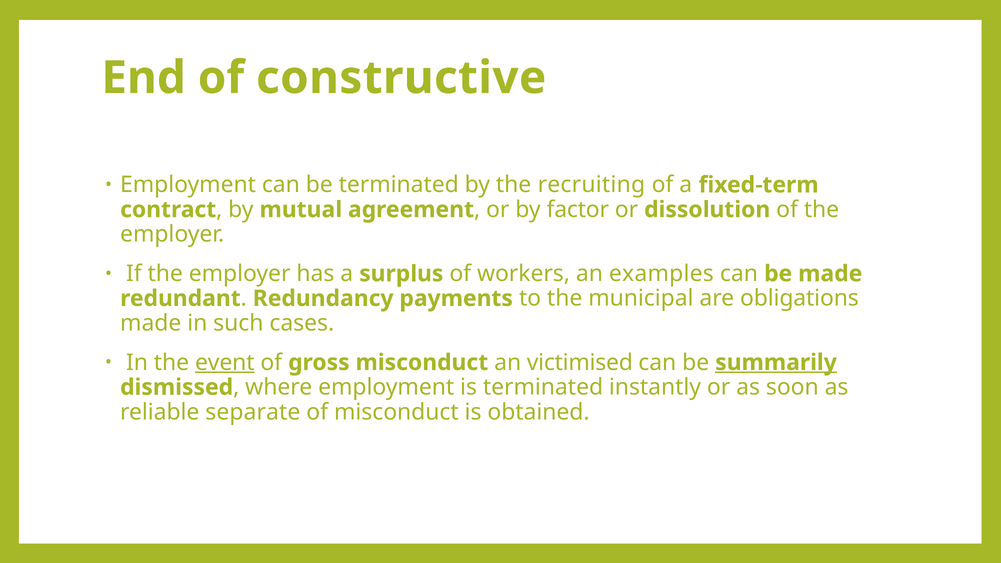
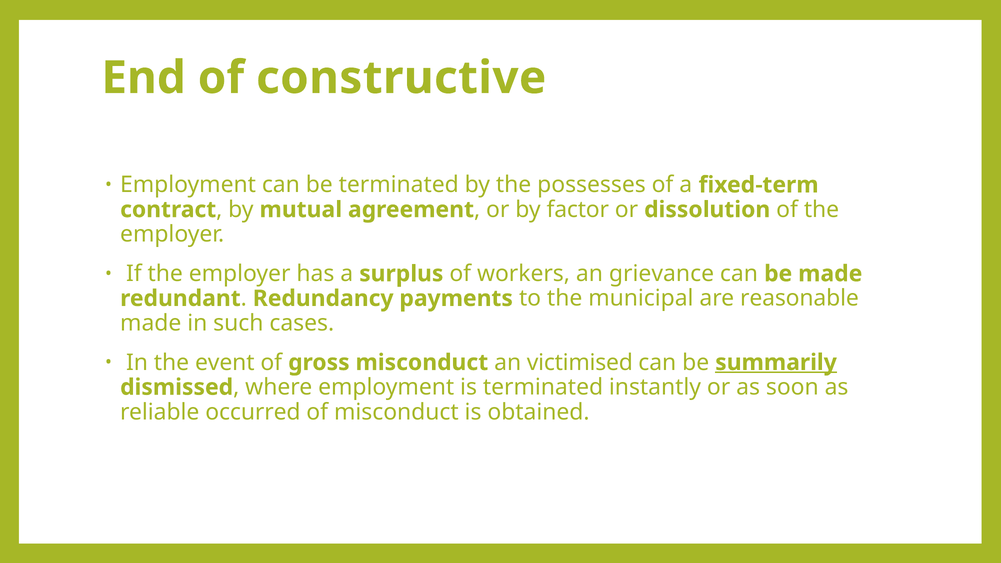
recruiting: recruiting -> possesses (592, 185)
examples: examples -> grievance (661, 274)
obligations: obligations -> reasonable (799, 298)
event underline: present -> none (225, 363)
separate: separate -> occurred (253, 412)
